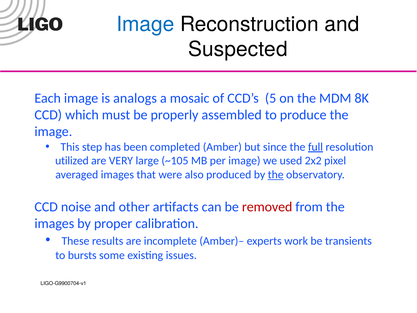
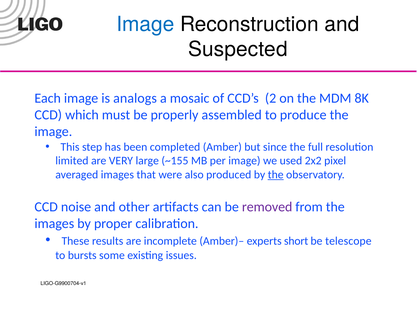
5: 5 -> 2 (271, 98)
full underline: present -> none (315, 147)
utilized: utilized -> limited (72, 161)
~105: ~105 -> ~155 (175, 161)
removed colour: red -> purple (267, 207)
work: work -> short (296, 241)
transients: transients -> telescope (348, 241)
